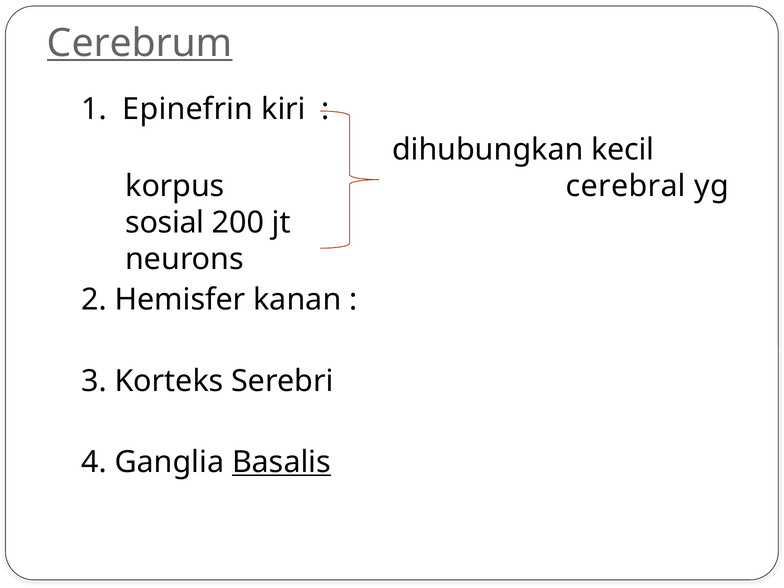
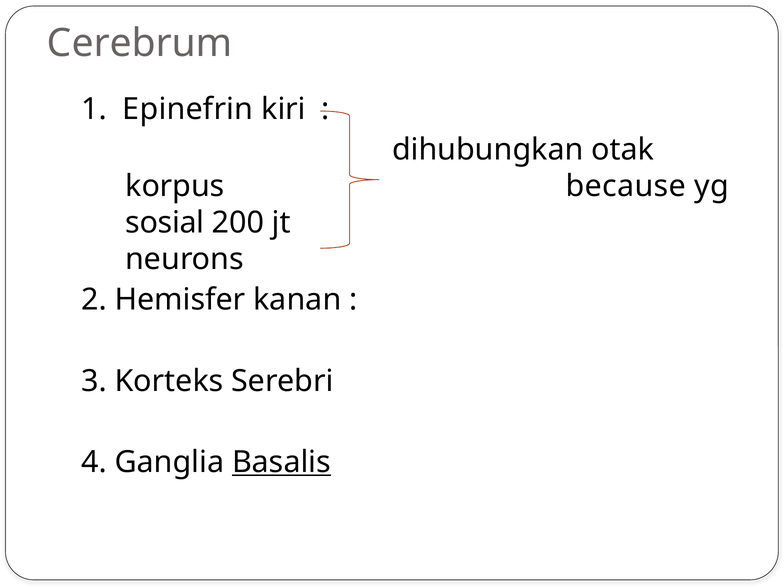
Cerebrum underline: present -> none (140, 43)
kecil: kecil -> otak (623, 150)
cerebral: cerebral -> because (626, 186)
